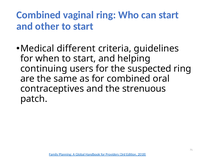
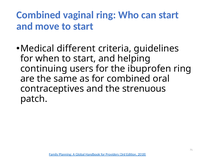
other: other -> move (47, 26)
suspected: suspected -> ibuprofen (149, 69)
